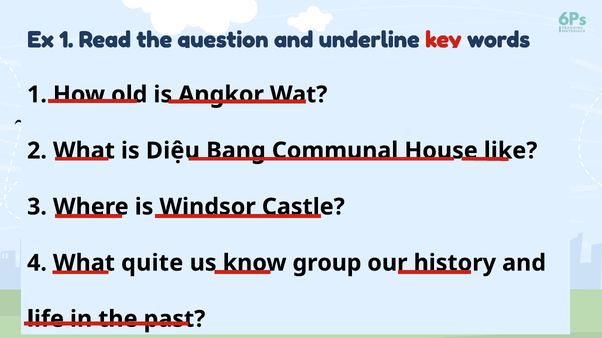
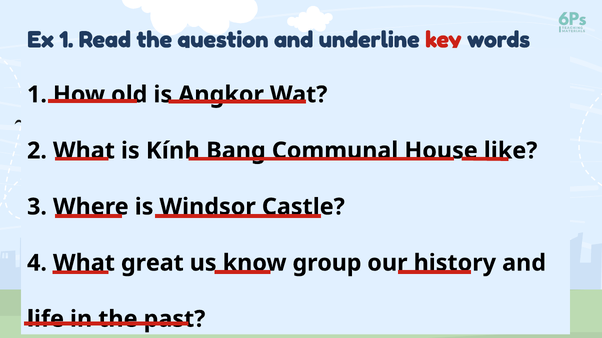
Diệu: Diệu -> Kính (173, 151)
quite: quite -> great (152, 263)
